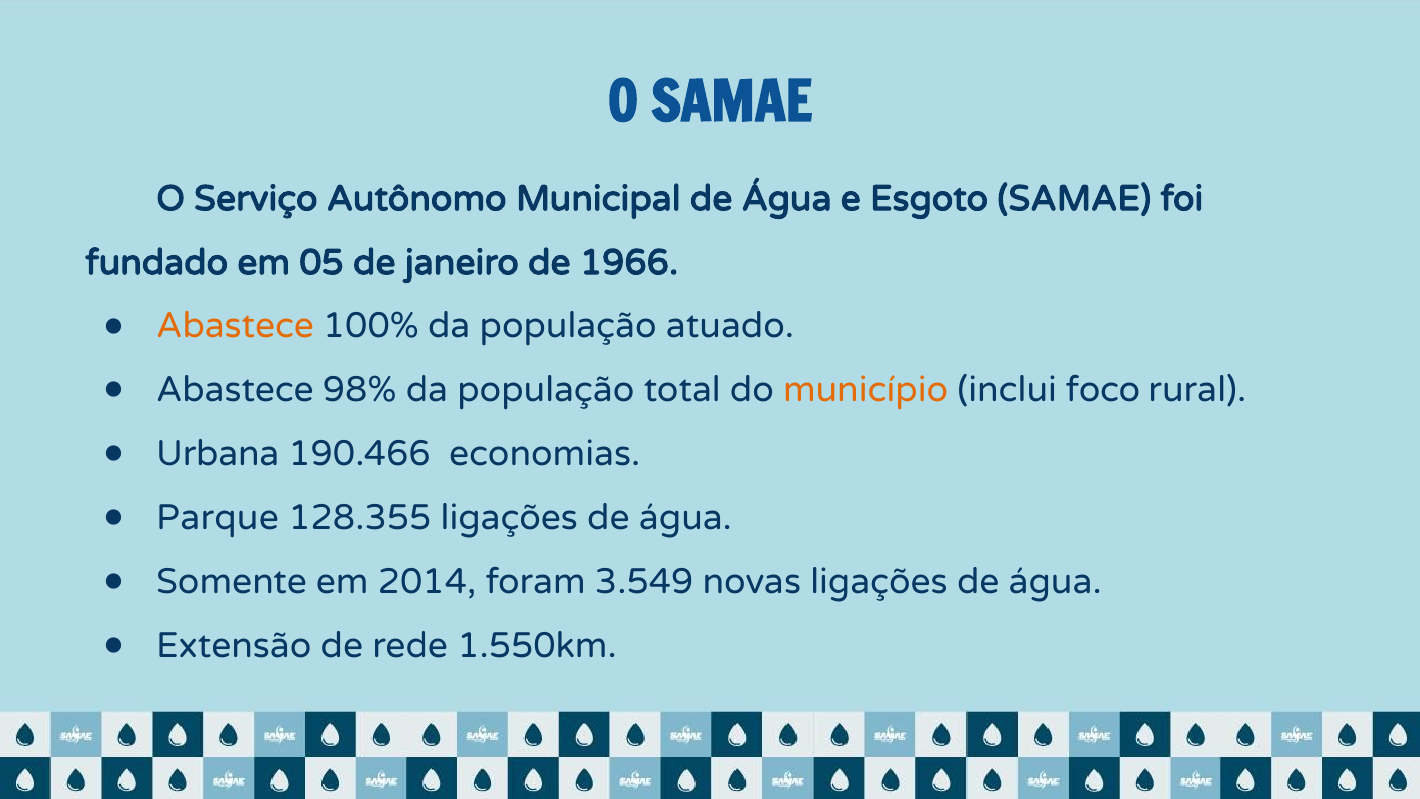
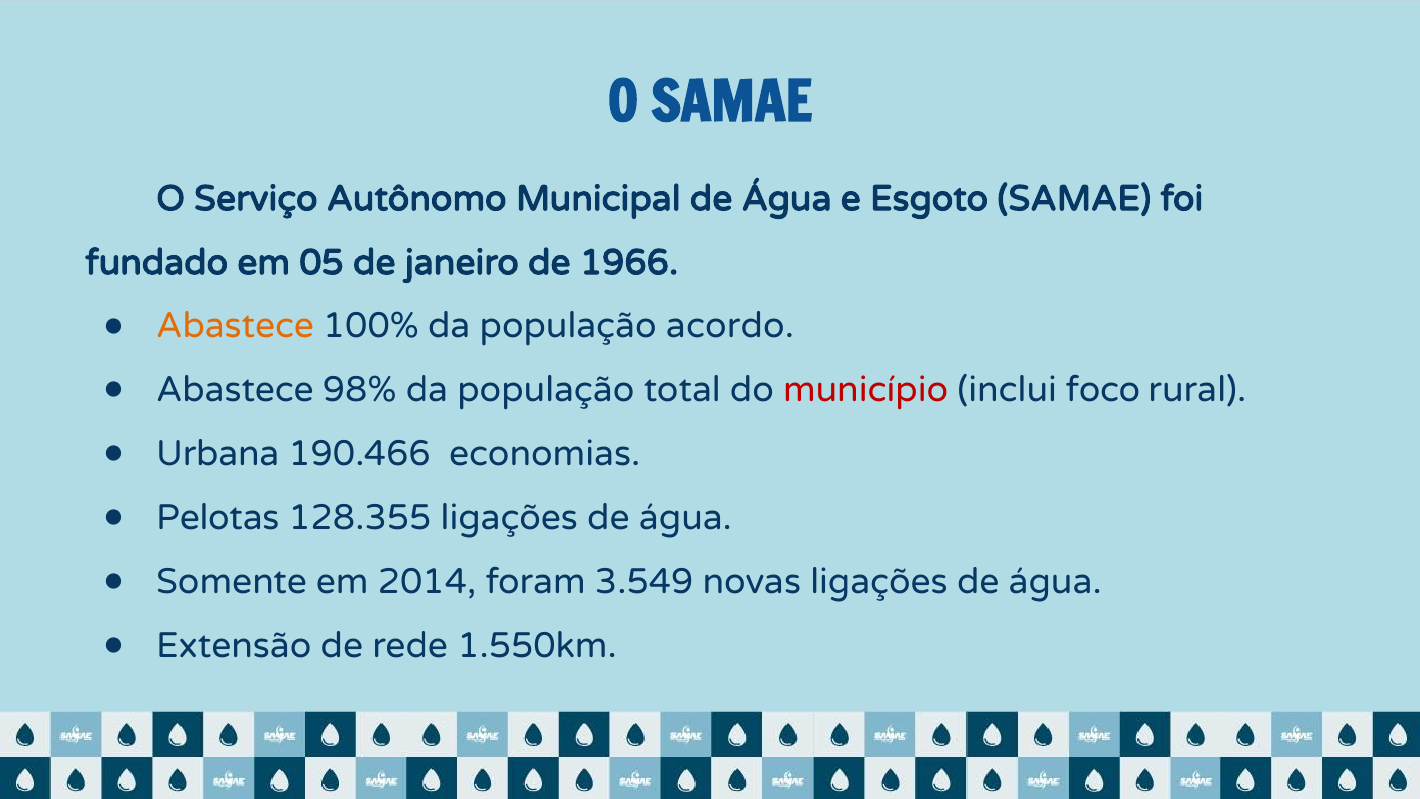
atuado: atuado -> acordo (730, 326)
município colour: orange -> red (866, 390)
Parque: Parque -> Pelotas (218, 518)
